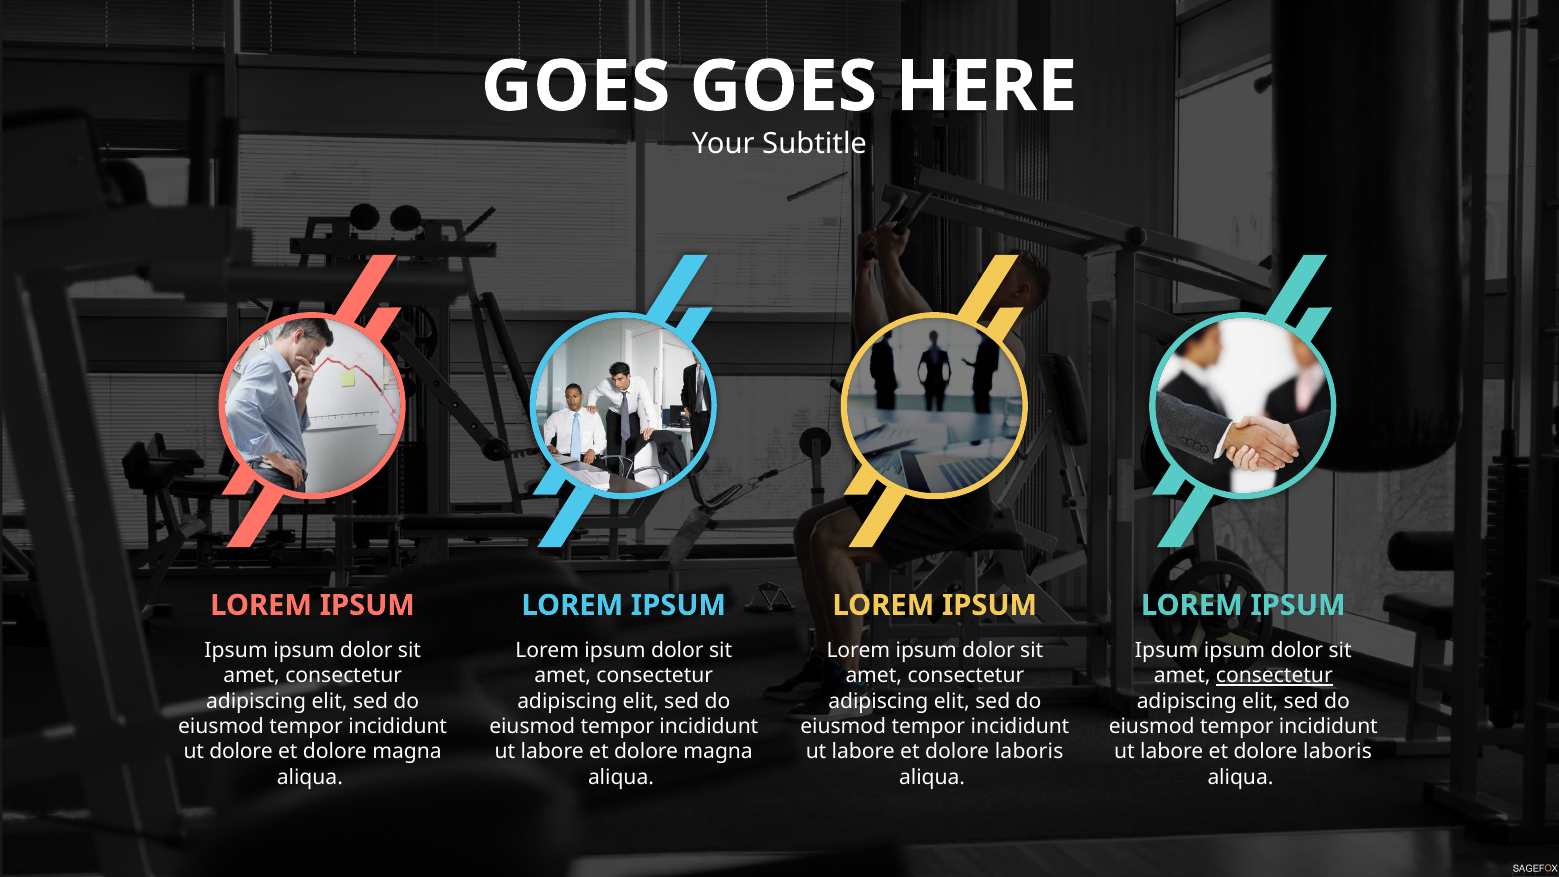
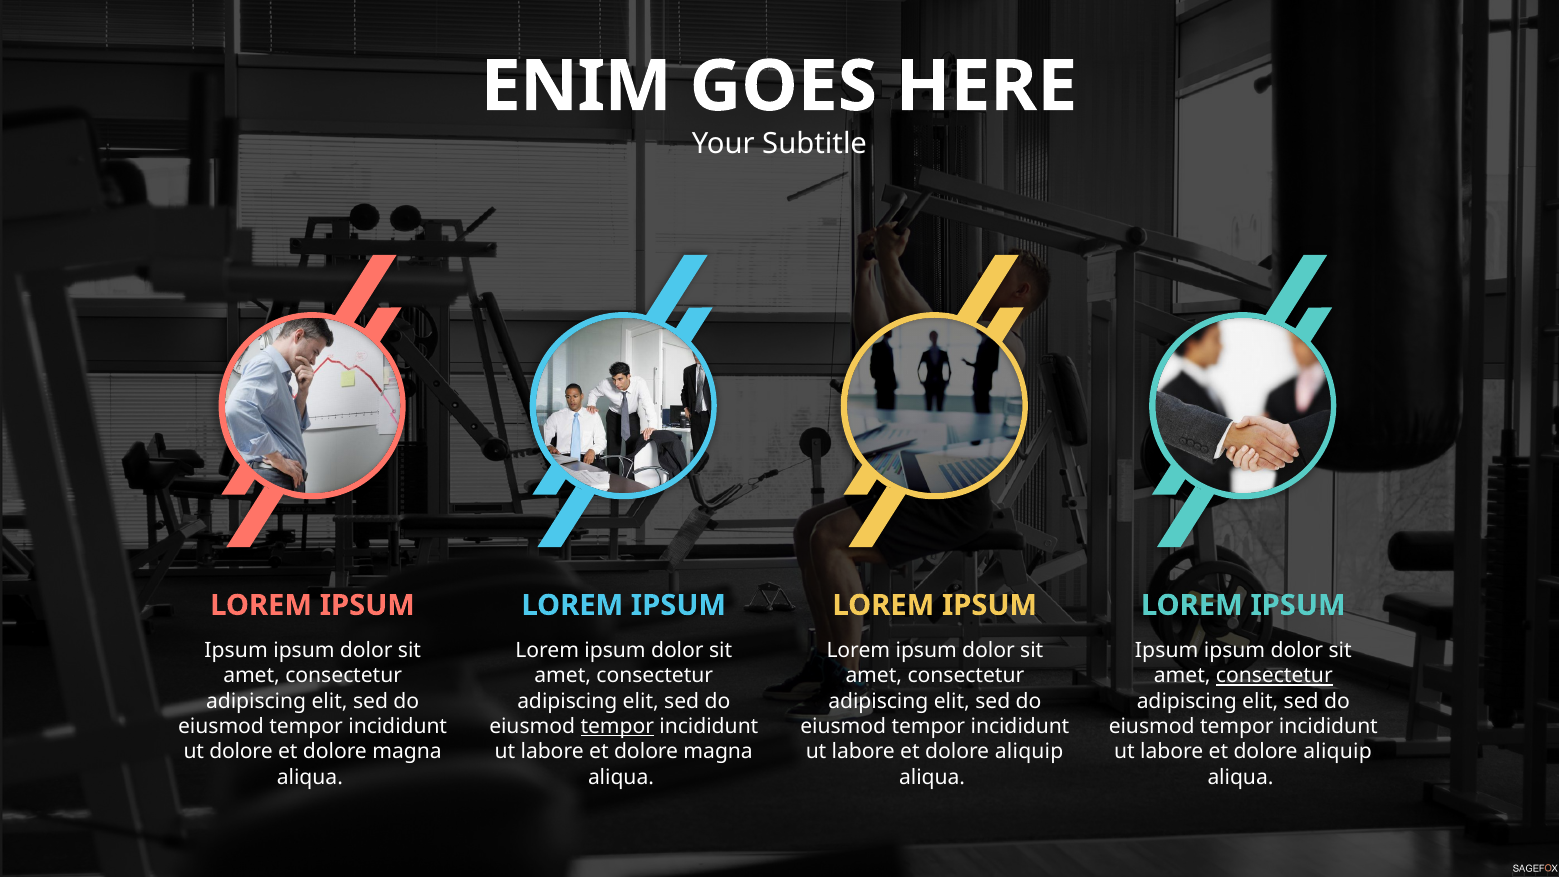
GOES: GOES -> ENIM (576, 87)
tempor underline: none -> present (617, 727)
laboris: laboris -> aliquip (1029, 752)
laboris: laboris -> aliquip (1338, 752)
